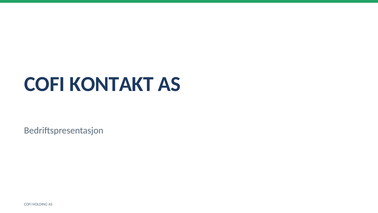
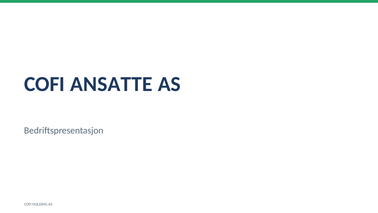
KONTAKT: KONTAKT -> ANSATTE (111, 84)
